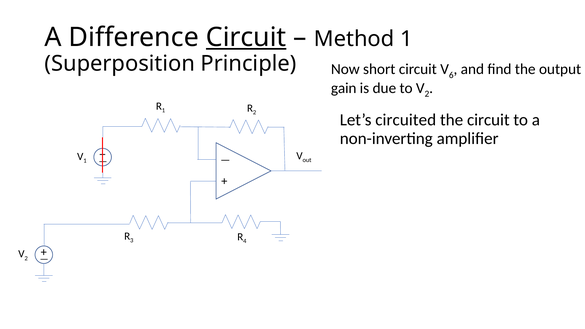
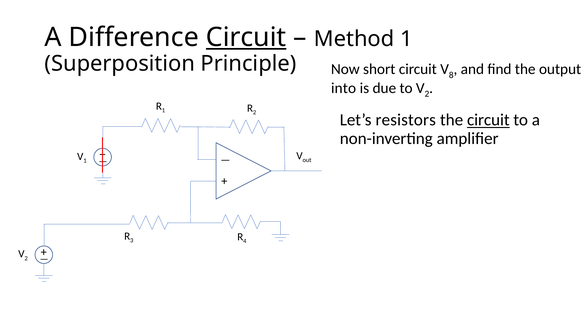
6: 6 -> 8 (451, 75)
gain: gain -> into (344, 88)
circuited: circuited -> resistors (406, 120)
circuit underline: none -> present (488, 120)
